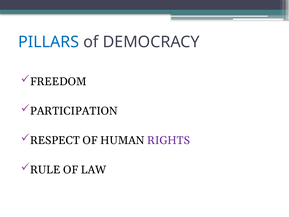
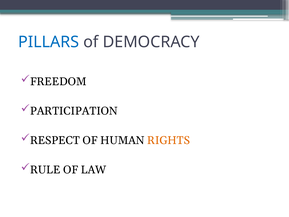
RIGHTS colour: purple -> orange (169, 140)
